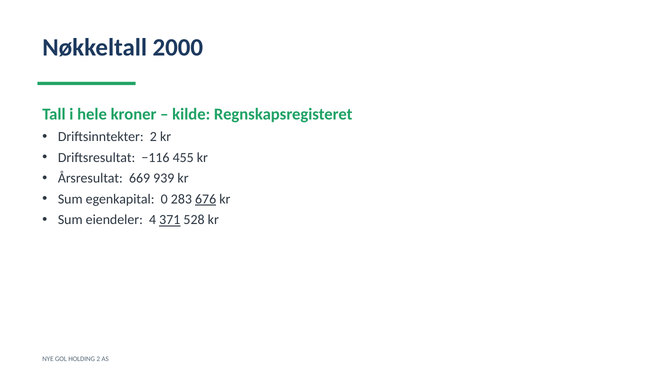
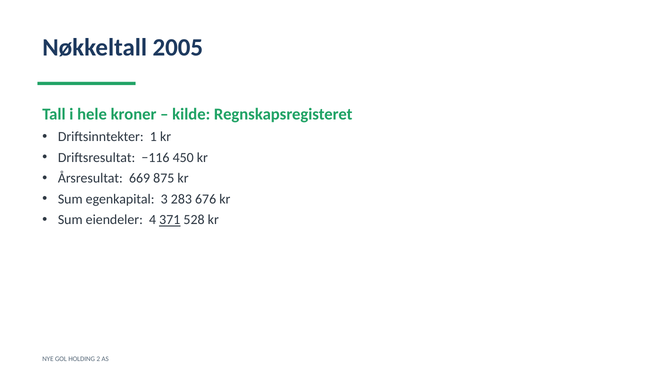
2000: 2000 -> 2005 (178, 47)
Driftsinntekter 2: 2 -> 1 (153, 137)
455: 455 -> 450 (183, 158)
939: 939 -> 875 (164, 178)
0: 0 -> 3 (164, 199)
676 underline: present -> none (206, 199)
